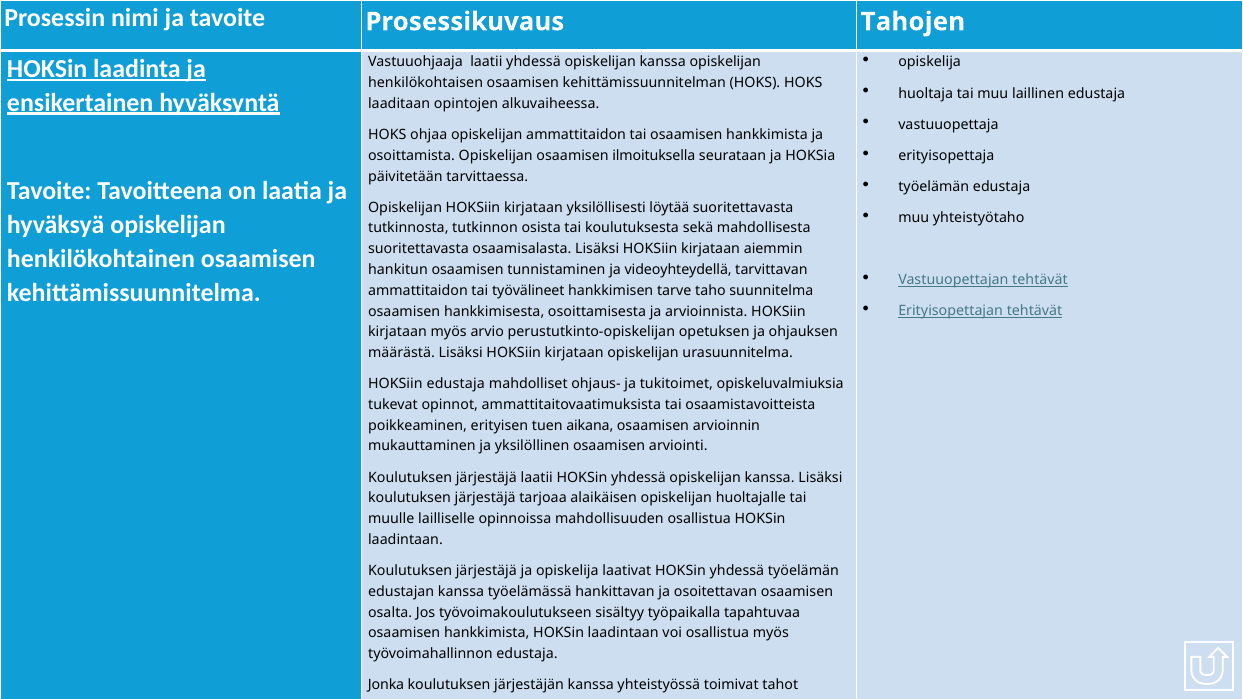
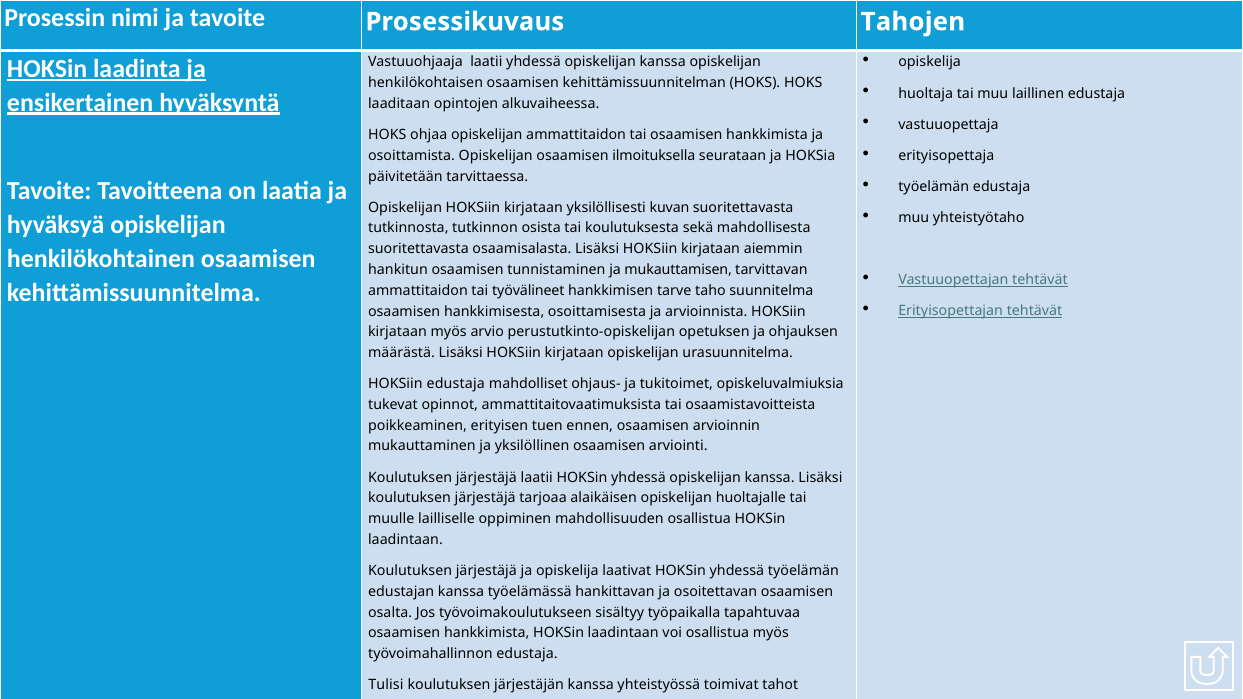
löytää: löytää -> kuvan (669, 208)
videoyhteydellä: videoyhteydellä -> mukauttamisen (678, 270)
aikana: aikana -> ennen (590, 426)
opinnoissa: opinnoissa -> oppiminen (515, 519)
Jonka: Jonka -> Tulisi (386, 685)
